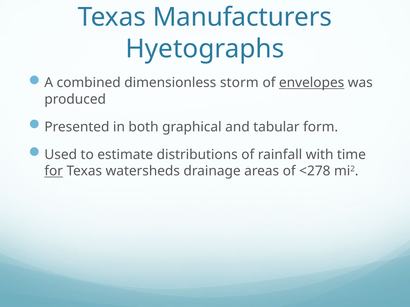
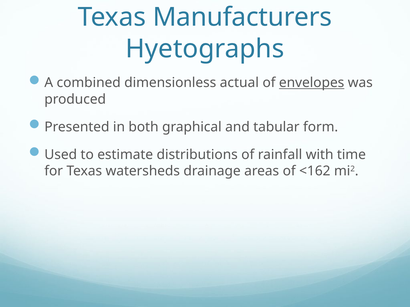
storm: storm -> actual (239, 83)
for underline: present -> none (54, 171)
<278: <278 -> <162 (315, 171)
